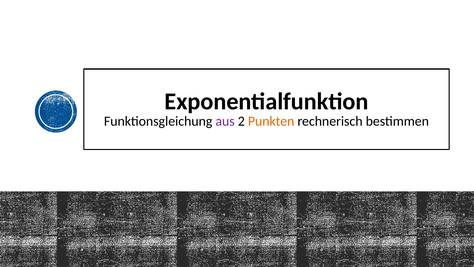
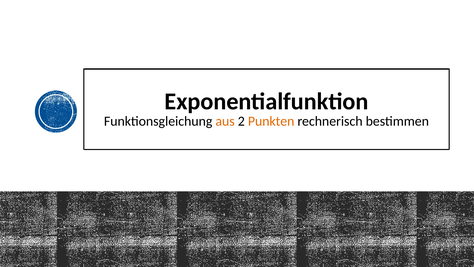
aus colour: purple -> orange (225, 121)
